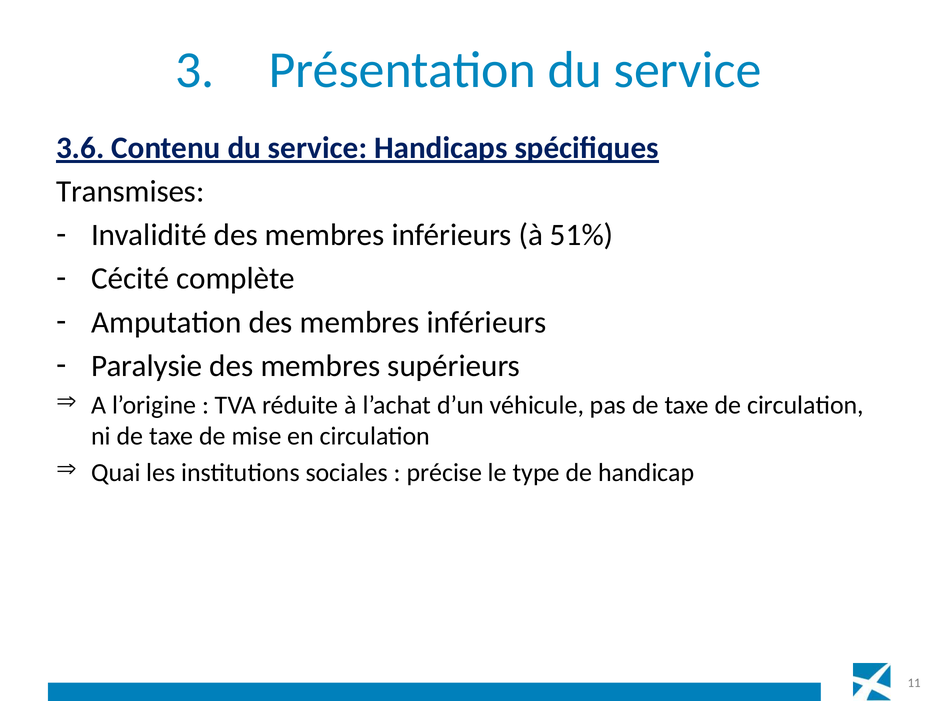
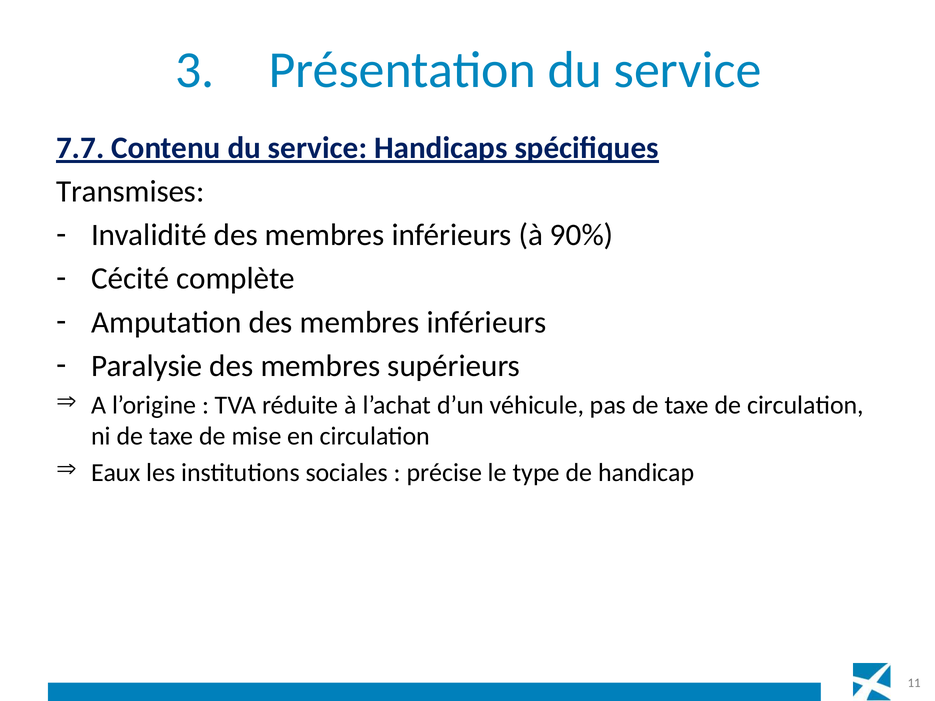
3.6: 3.6 -> 7.7 (80, 148)
51%: 51% -> 90% (582, 235)
Quai: Quai -> Eaux (116, 473)
